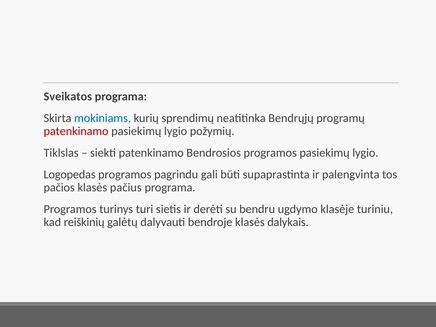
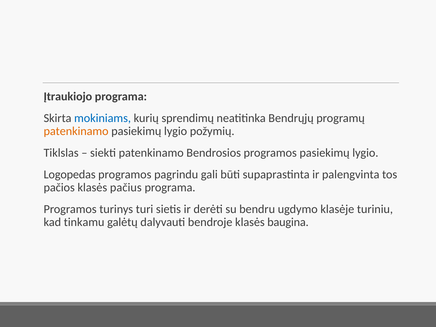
Sveikatos: Sveikatos -> Įtraukiojo (68, 97)
patenkinamo colour: red -> orange (76, 131)
reiškinių: reiškinių -> tinkamu (84, 222)
dalykais: dalykais -> baugina (288, 222)
